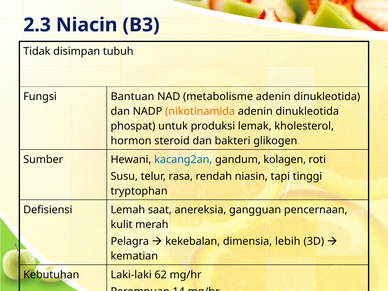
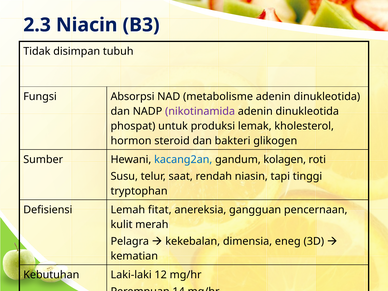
Bantuan: Bantuan -> Absorpsi (133, 97)
nikotinamida colour: orange -> purple (200, 111)
rasa: rasa -> saat (181, 176)
saat: saat -> fitat (160, 210)
lebih: lebih -> eneg (288, 241)
62: 62 -> 12 (161, 275)
